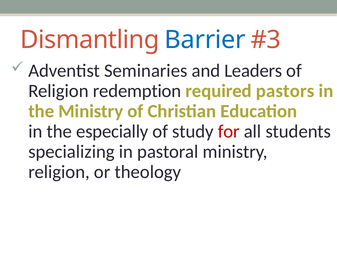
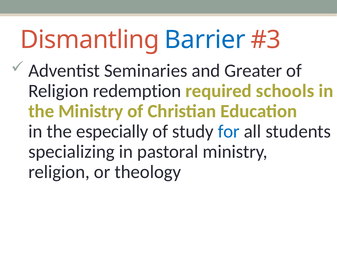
Leaders: Leaders -> Greater (253, 71)
pastors: pastors -> schools (285, 91)
for colour: red -> blue (229, 131)
